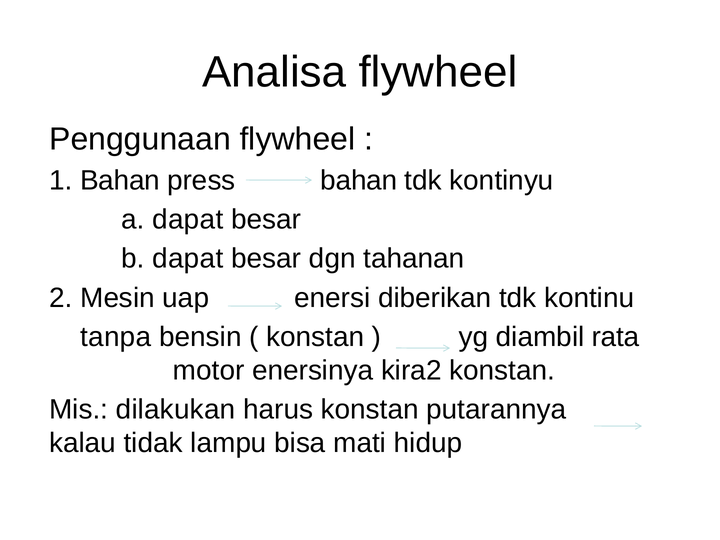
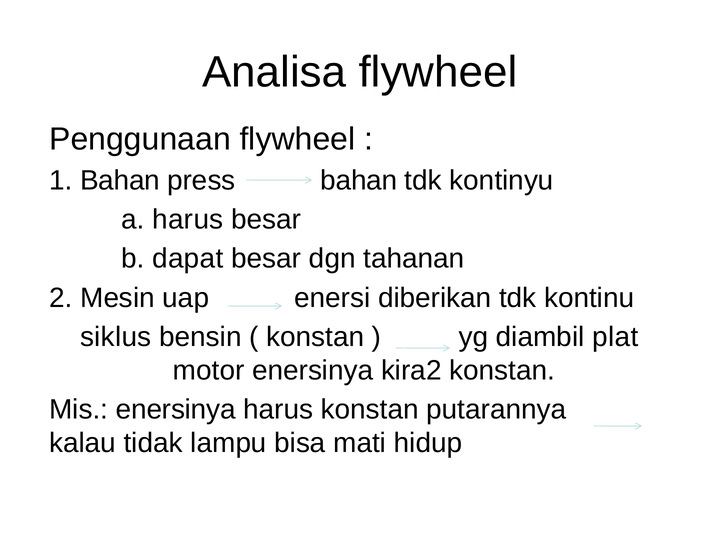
a dapat: dapat -> harus (188, 220)
tanpa: tanpa -> siklus (116, 337)
rata: rata -> plat (615, 337)
Mis dilakukan: dilakukan -> enersinya (176, 410)
